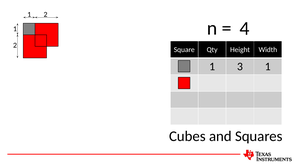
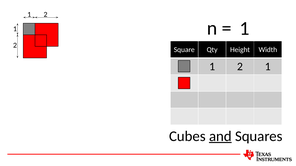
4: 4 -> 1 (244, 29)
3: 3 -> 2 (240, 67)
and underline: none -> present (220, 137)
